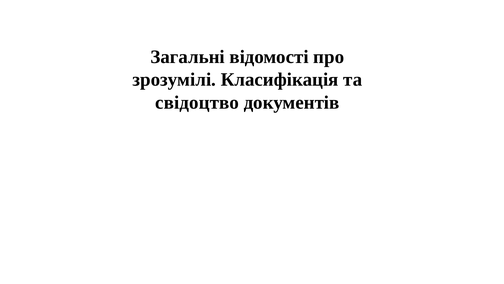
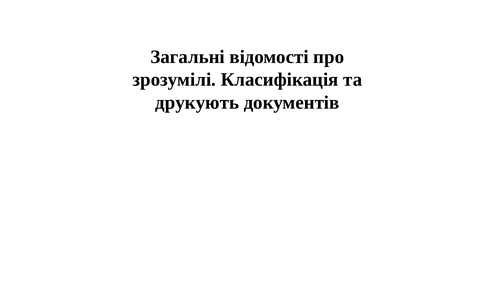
свідоцтво: свідоцтво -> друкують (197, 102)
